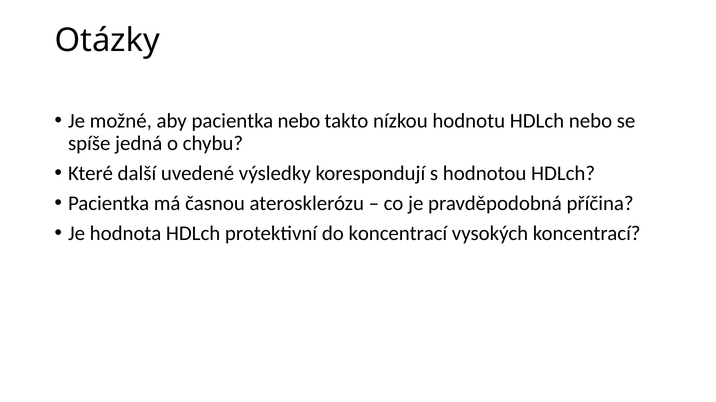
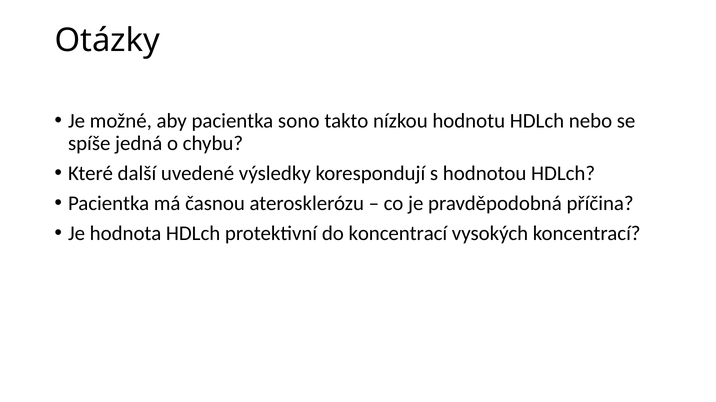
pacientka nebo: nebo -> sono (299, 121)
